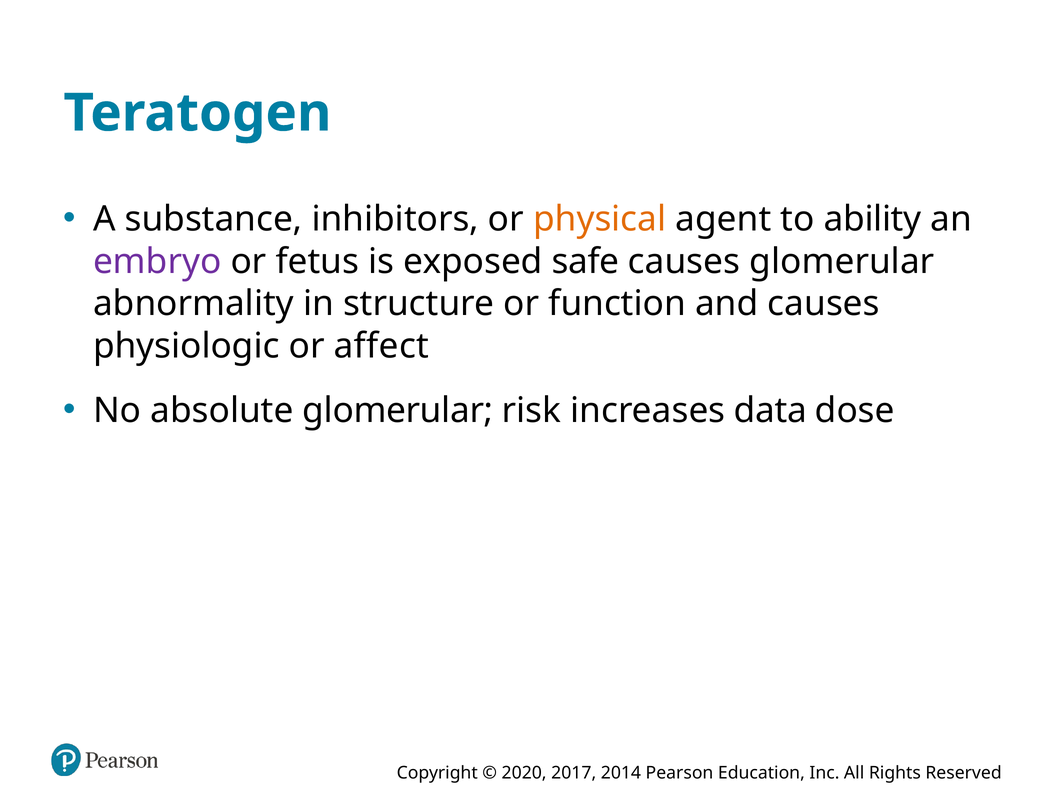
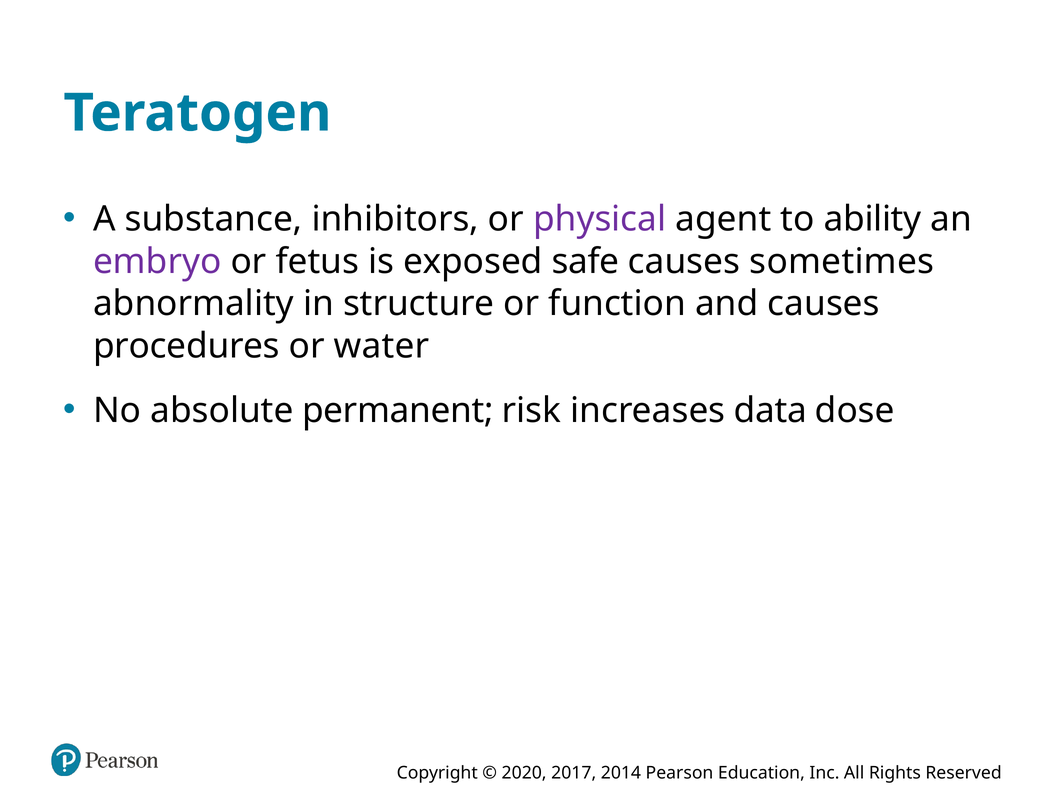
physical colour: orange -> purple (600, 219)
causes glomerular: glomerular -> sometimes (842, 262)
physiologic: physiologic -> procedures (186, 346)
affect: affect -> water (382, 346)
absolute glomerular: glomerular -> permanent (398, 411)
